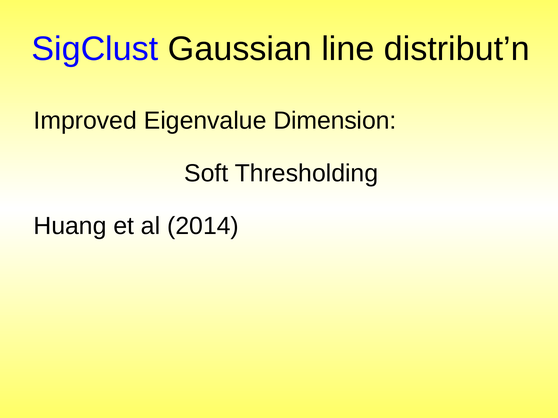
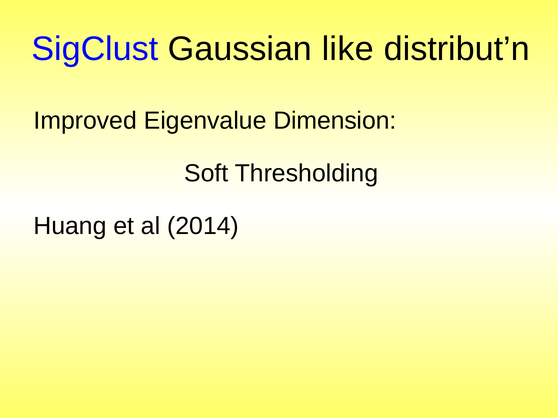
line: line -> like (348, 49)
